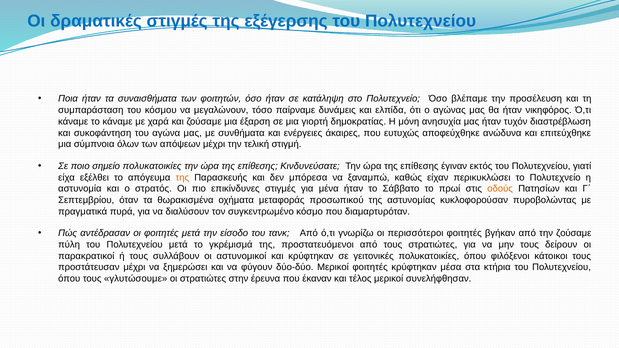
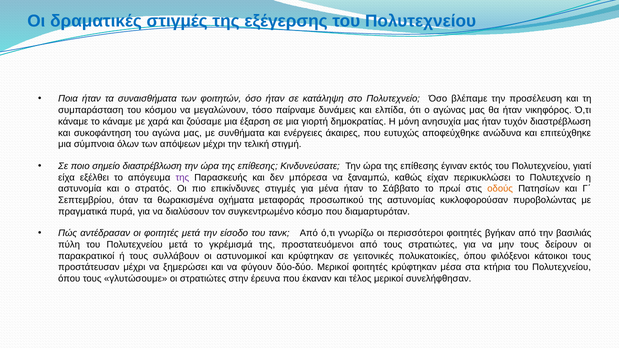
σημείο πολυκατοικίες: πολυκατοικίες -> διαστρέβλωση (152, 166)
της colour: orange -> purple (182, 177)
την ζούσαμε: ζούσαμε -> βασιλιάς (574, 233)
